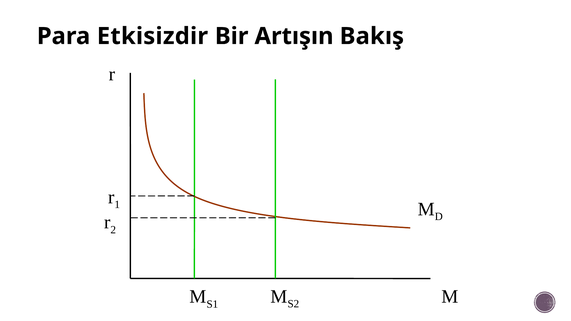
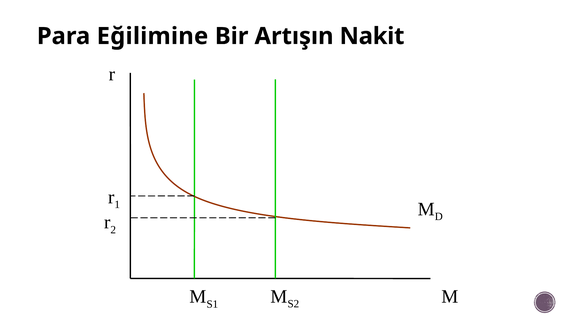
Etkisizdir: Etkisizdir -> Eğilimine (152, 36)
Bakış: Bakış -> Nakit (372, 36)
